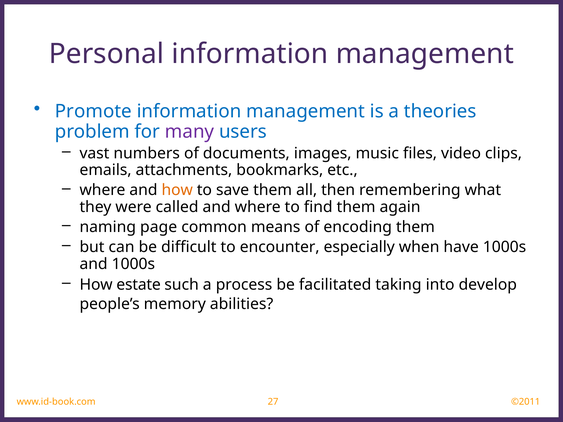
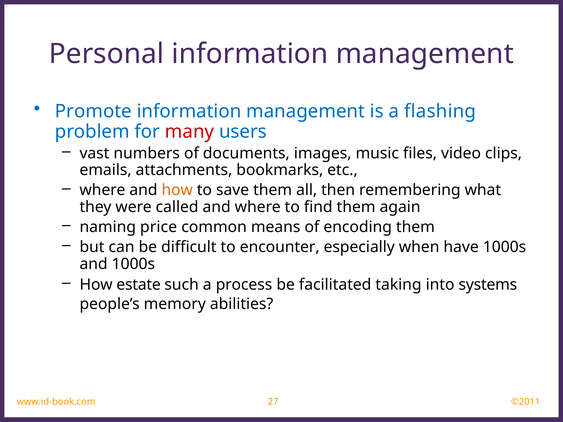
theories: theories -> flashing (440, 111)
many colour: purple -> red (190, 132)
page: page -> price (159, 227)
develop: develop -> systems (488, 285)
